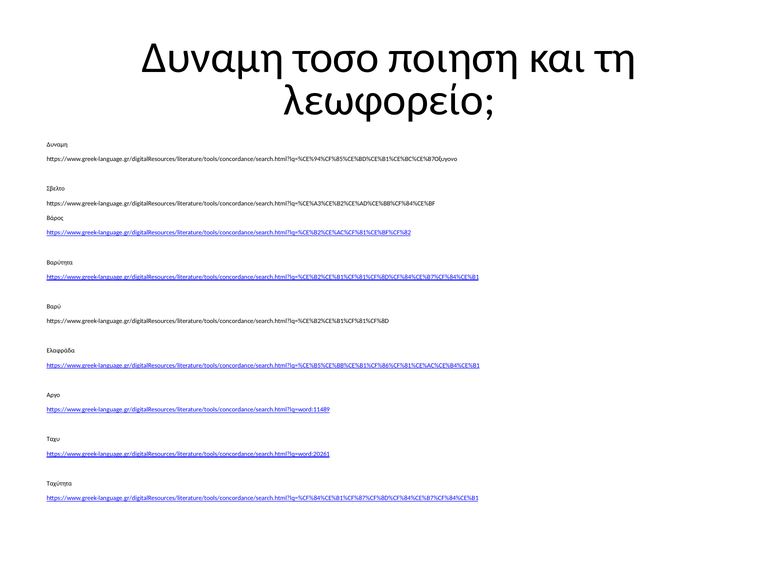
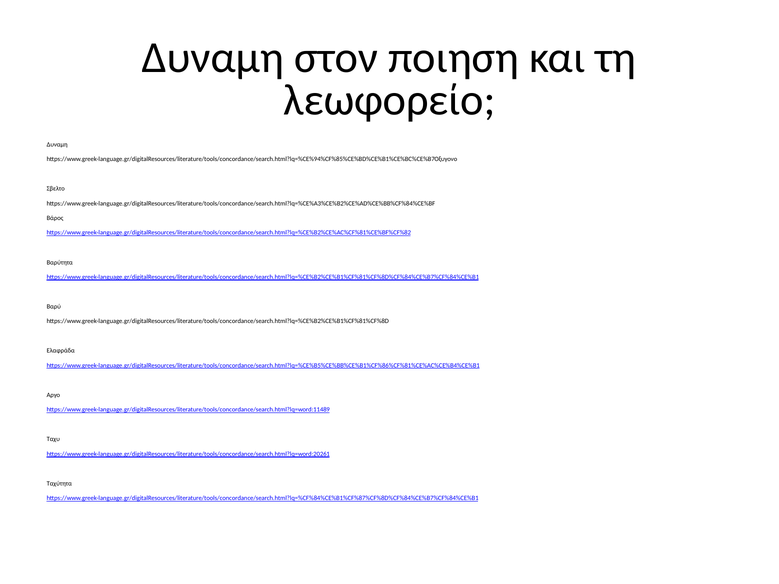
τοσο: τοσο -> στον (336, 57)
